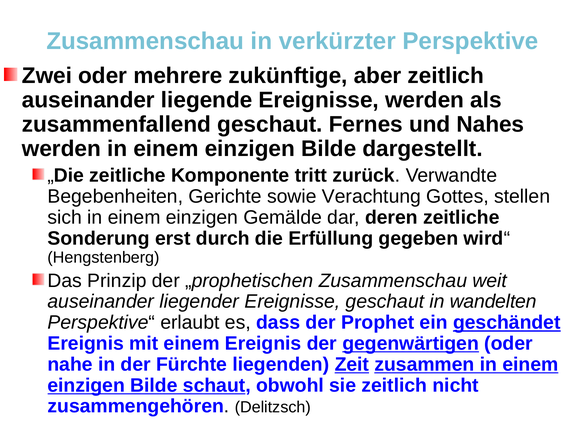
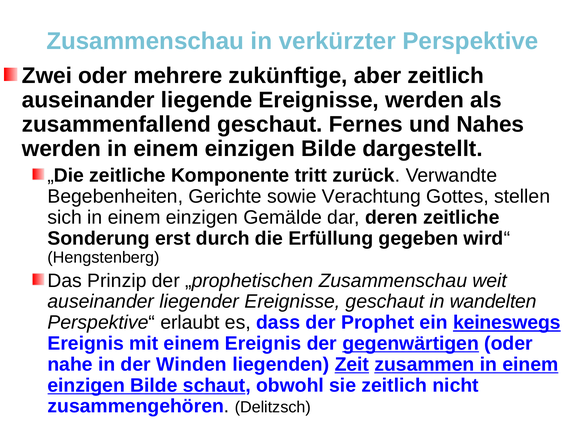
geschändet: geschändet -> keineswegs (507, 322)
Fürchte: Fürchte -> Winden (191, 364)
